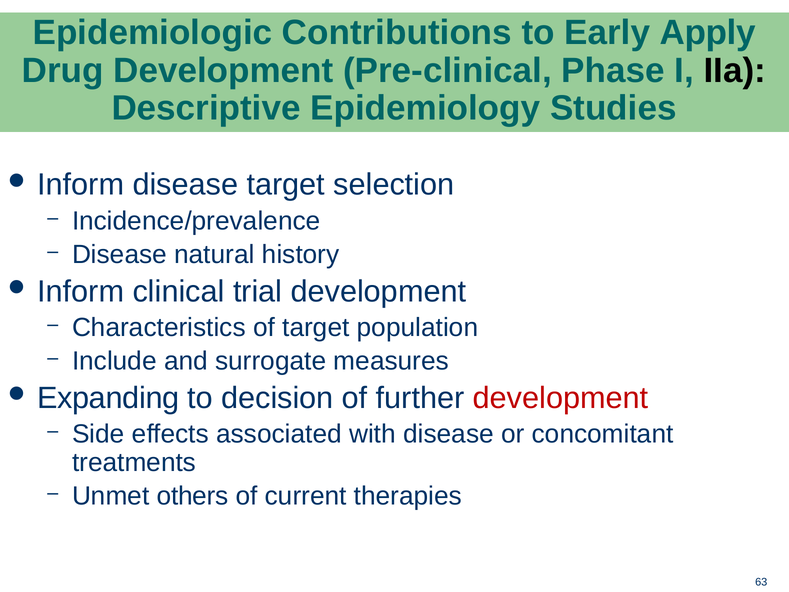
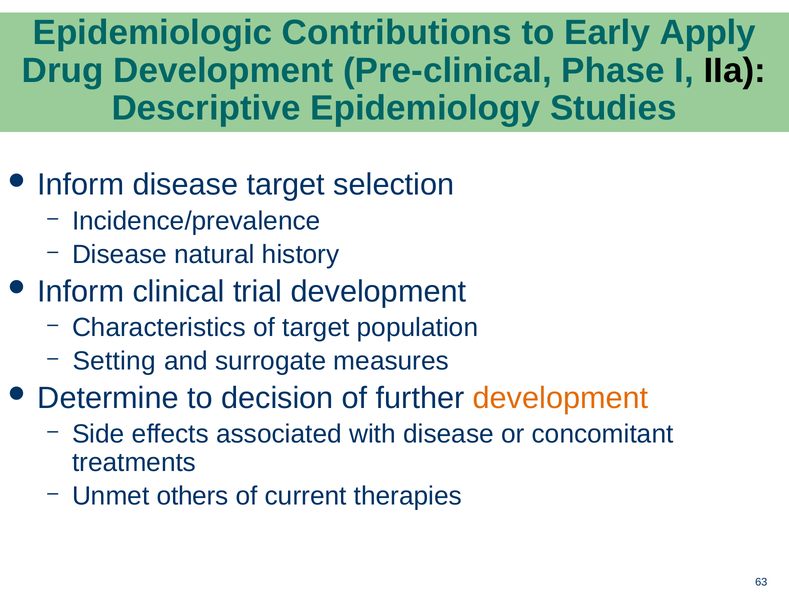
Include: Include -> Setting (114, 361)
Expanding: Expanding -> Determine (108, 398)
development colour: red -> orange (561, 398)
